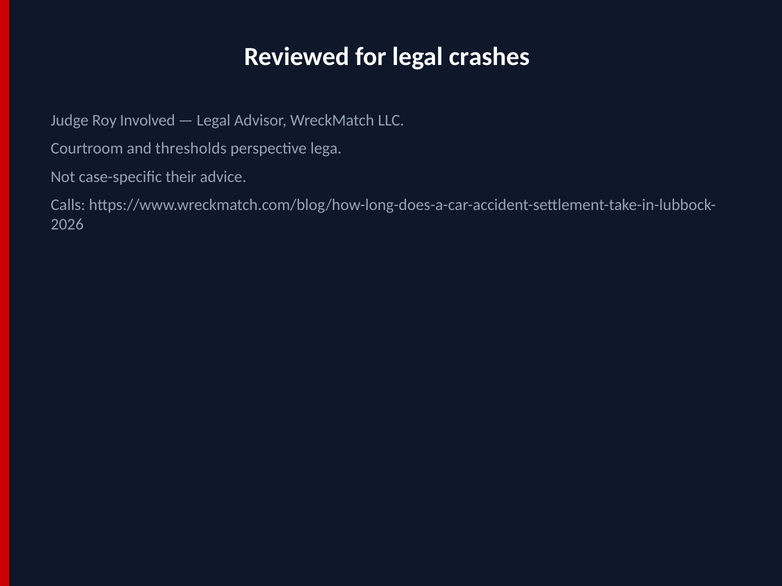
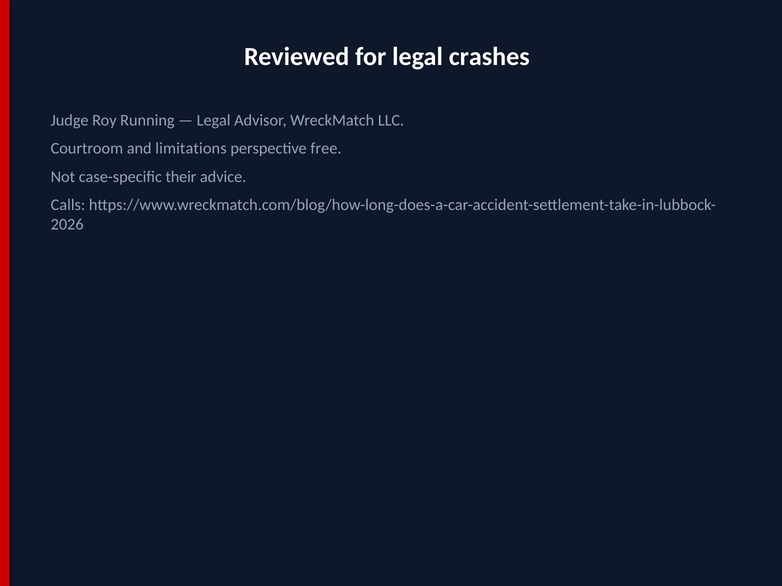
Involved: Involved -> Running (147, 120)
thresholds: thresholds -> limitations (191, 149)
lega: lega -> free (326, 149)
